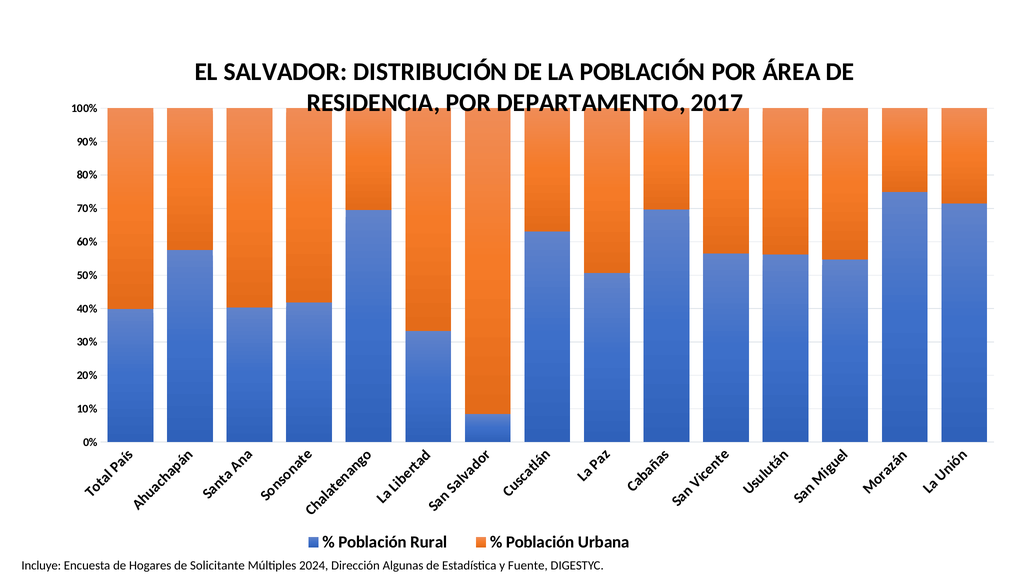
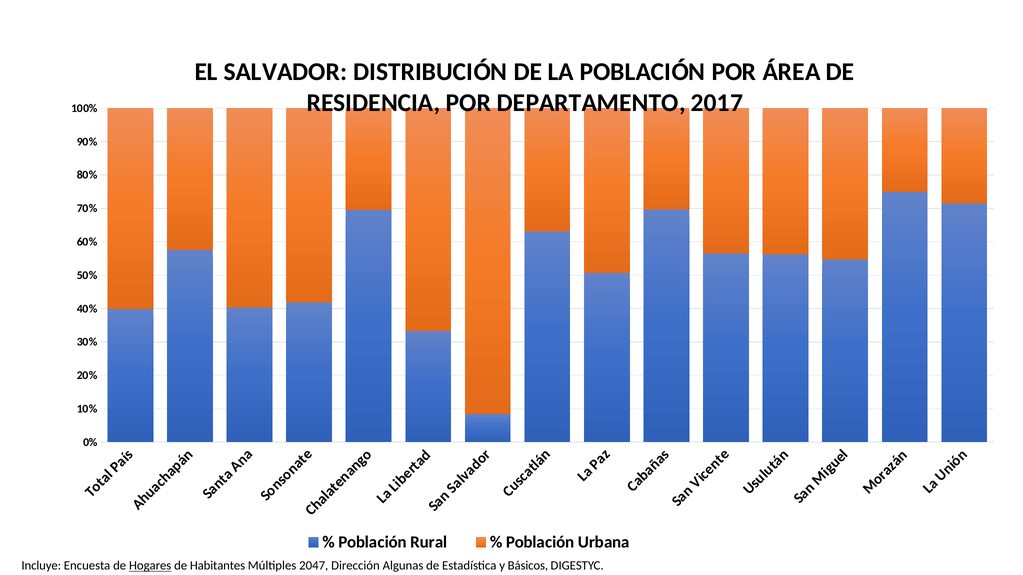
Hogares underline: none -> present (150, 566)
Solicitante: Solicitante -> Habitantes (218, 566)
2024: 2024 -> 2047 (314, 566)
y Fuente: Fuente -> Básicos (528, 566)
